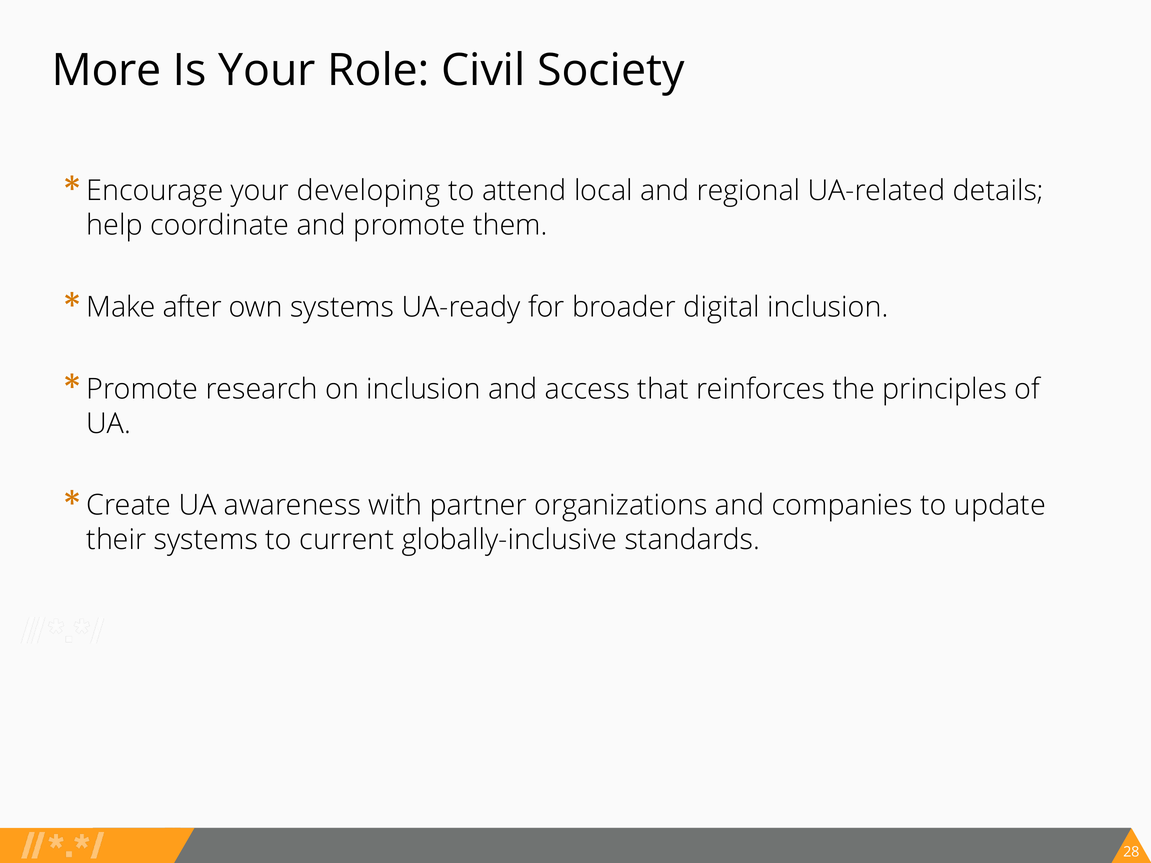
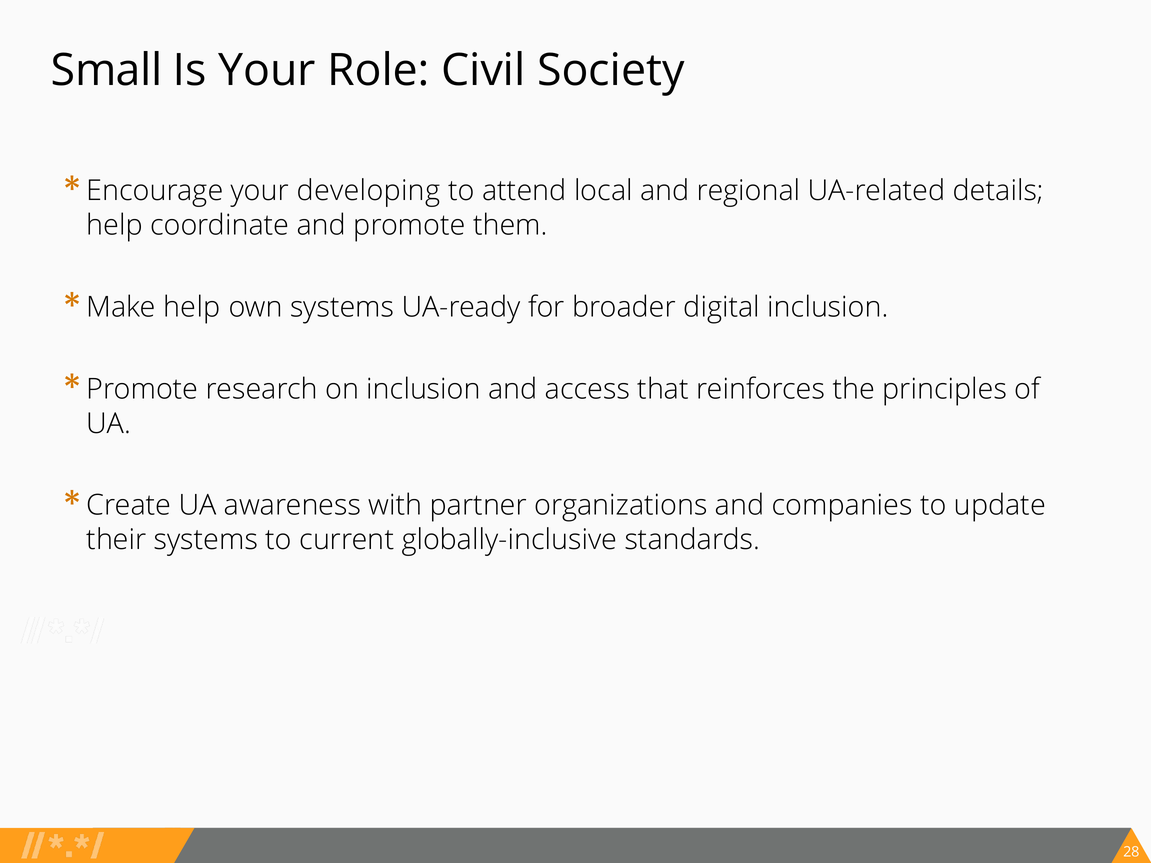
More: More -> Small (107, 70)
after: after -> help (192, 307)
